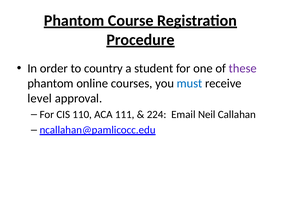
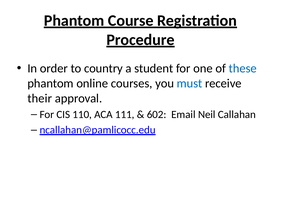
these colour: purple -> blue (243, 68)
level: level -> their (40, 98)
224: 224 -> 602 (157, 114)
